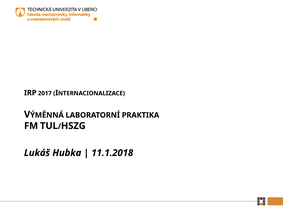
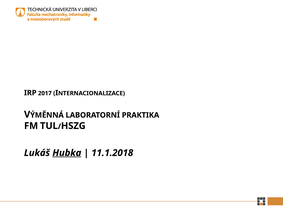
Hubka underline: none -> present (67, 152)
